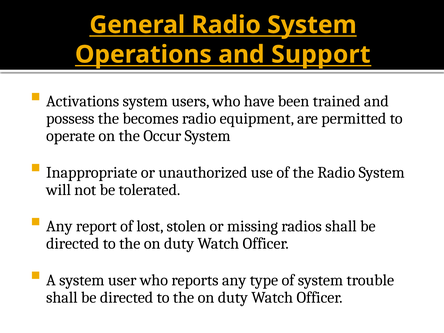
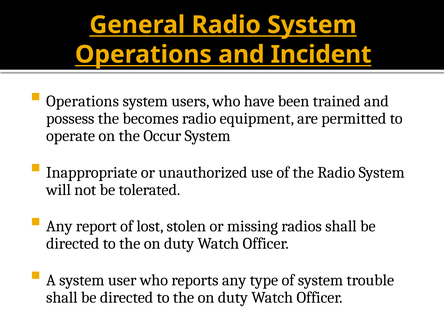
Support: Support -> Incident (321, 54)
Activations: Activations -> Operations (83, 101)
